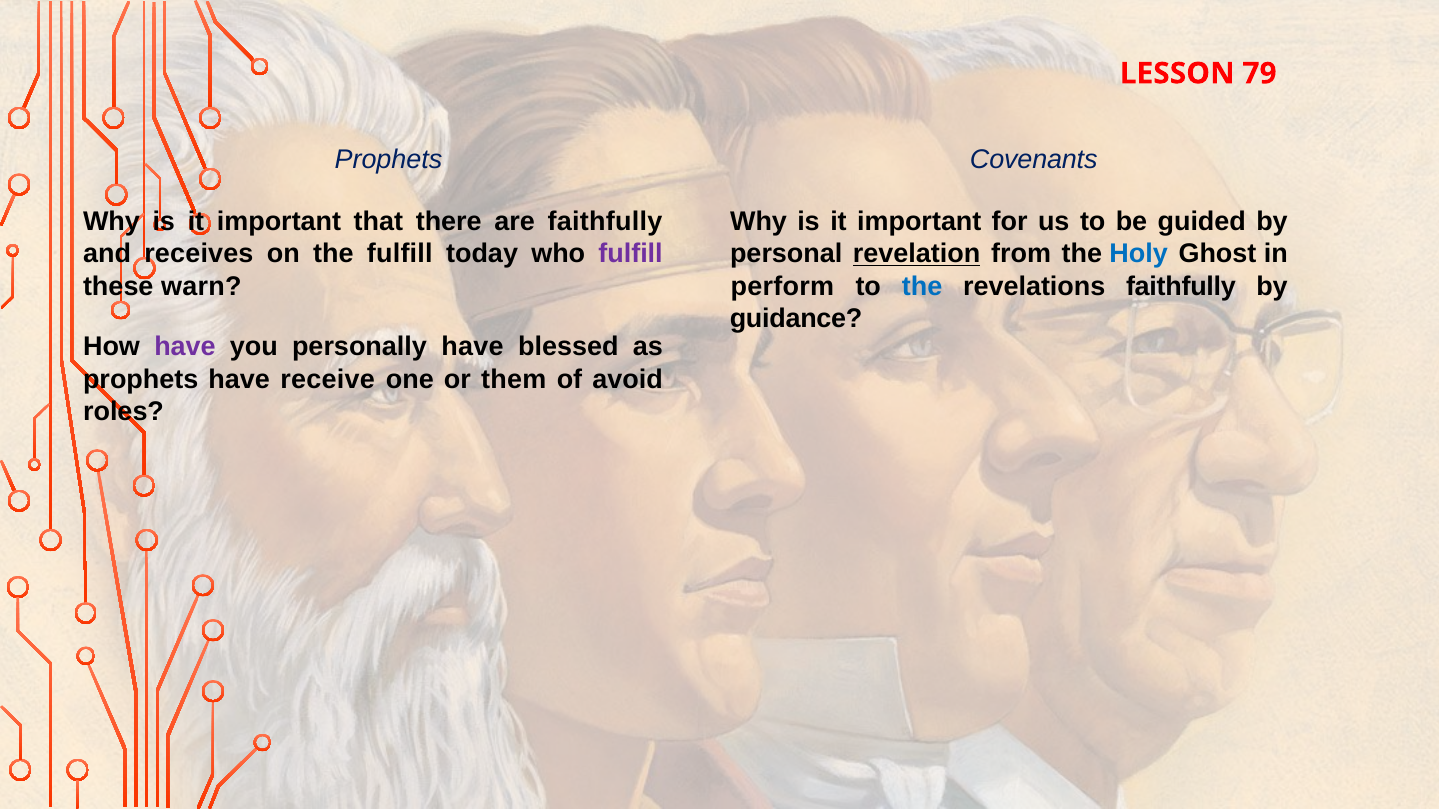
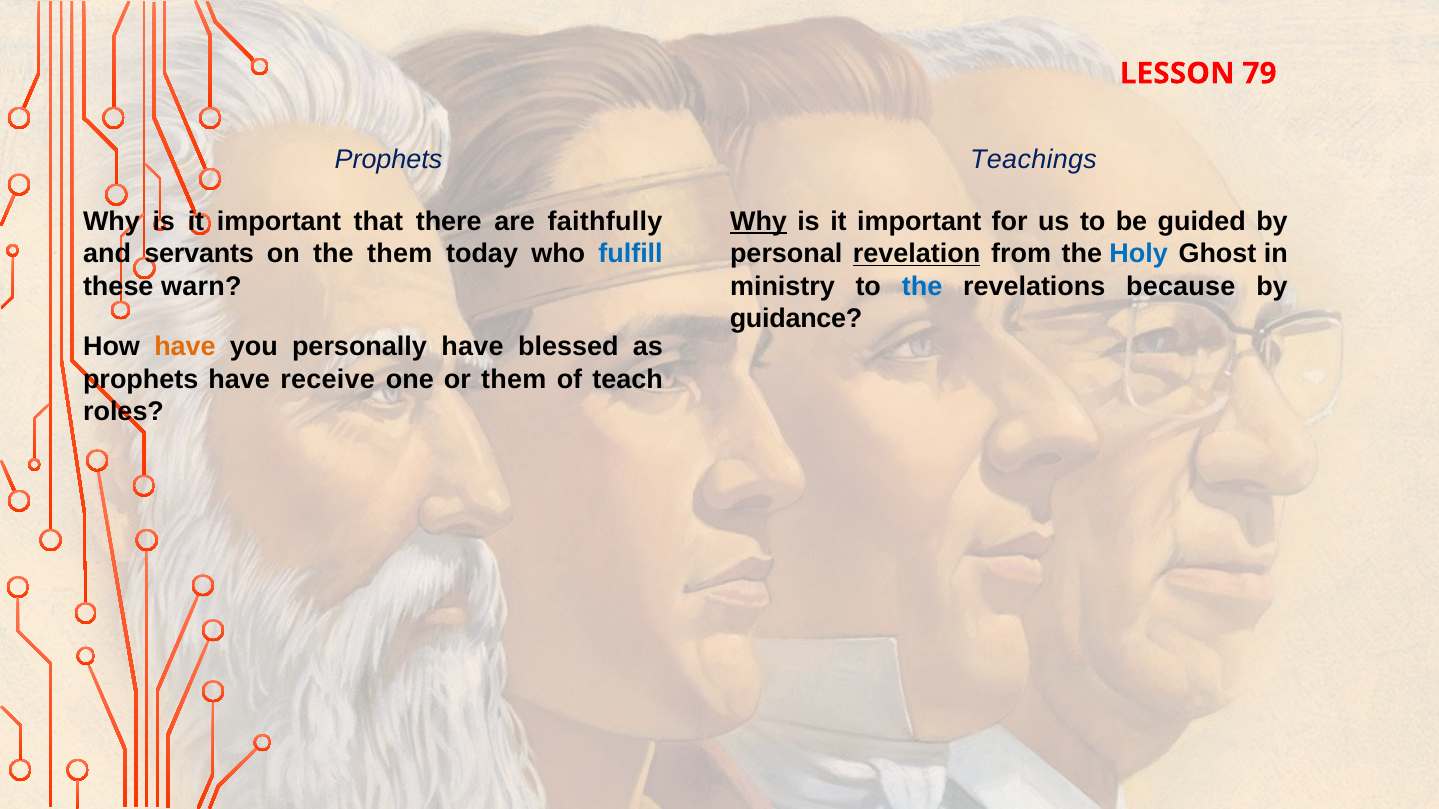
Covenants: Covenants -> Teachings (1034, 159)
Why underline: none -> present (759, 222)
receives: receives -> servants (199, 254)
the fulfill: fulfill -> them (400, 254)
fulfill colour: purple -> blue (631, 254)
perform: perform -> ministry (782, 286)
revelations faithfully: faithfully -> because (1181, 286)
have colour: purple -> orange (185, 347)
avoid: avoid -> teach (628, 379)
